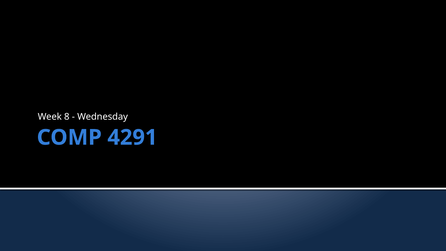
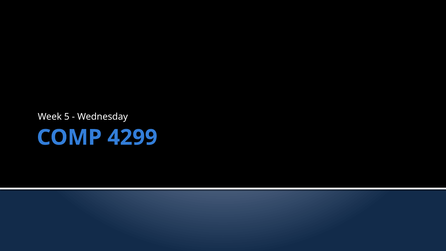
8: 8 -> 5 (67, 117)
4291: 4291 -> 4299 (132, 137)
